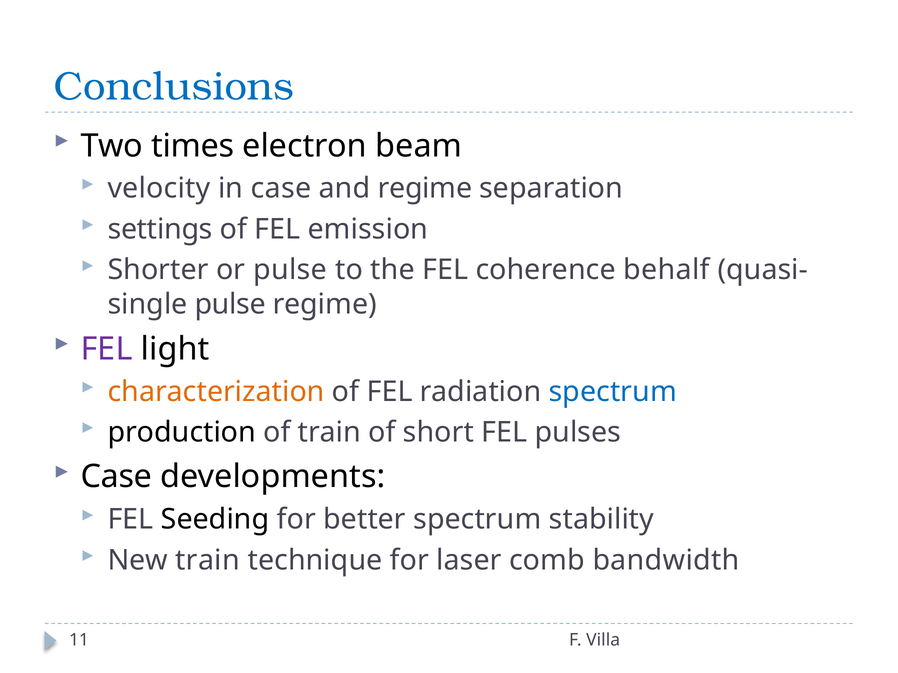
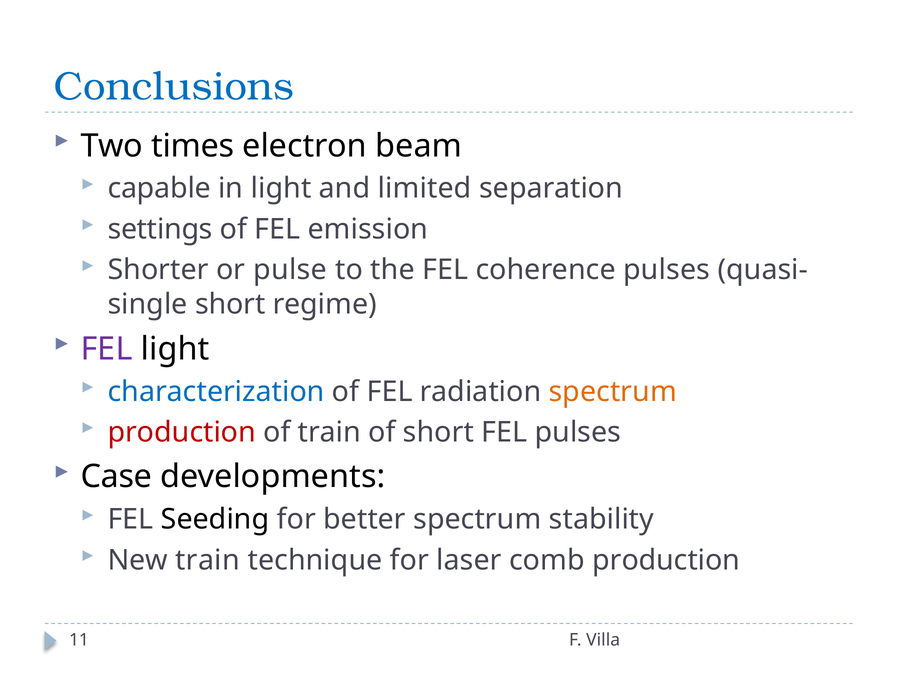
velocity: velocity -> capable (159, 189)
in case: case -> light (281, 189)
and regime: regime -> limited (425, 189)
coherence behalf: behalf -> pulses (667, 270)
pulse: pulse -> short (230, 305)
characterization colour: orange -> blue (216, 392)
spectrum colour: blue -> orange (613, 392)
production colour: black -> red (182, 433)
comb bandwidth: bandwidth -> production (666, 561)
